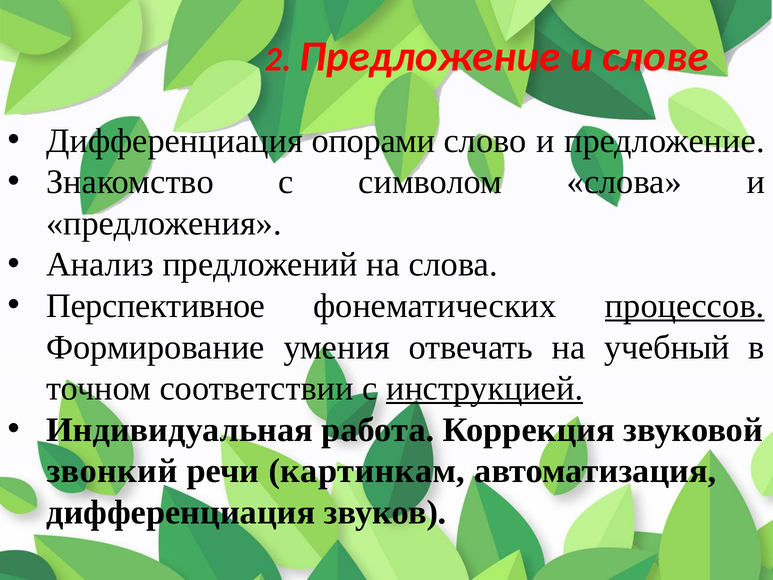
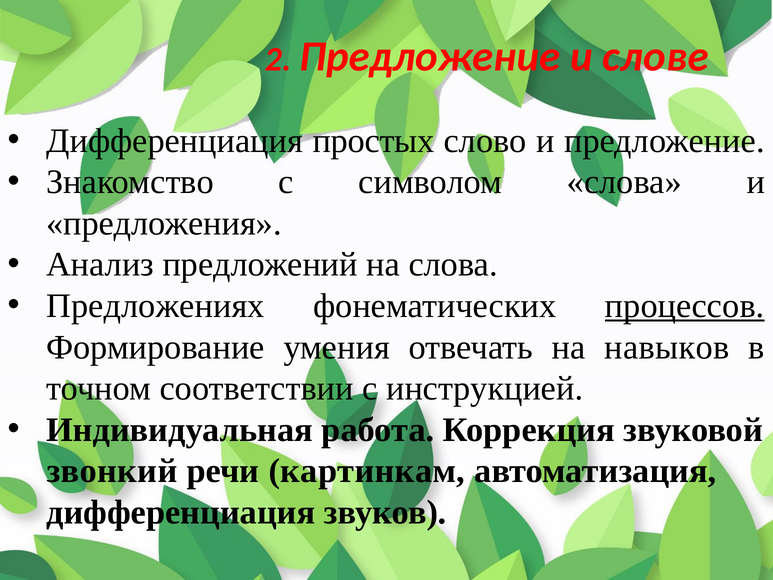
опорами: опорами -> простых (374, 141)
Перспективное: Перспективное -> Предложениях (155, 306)
учебный: учебный -> навыков (667, 347)
инструкцией underline: present -> none (485, 388)
